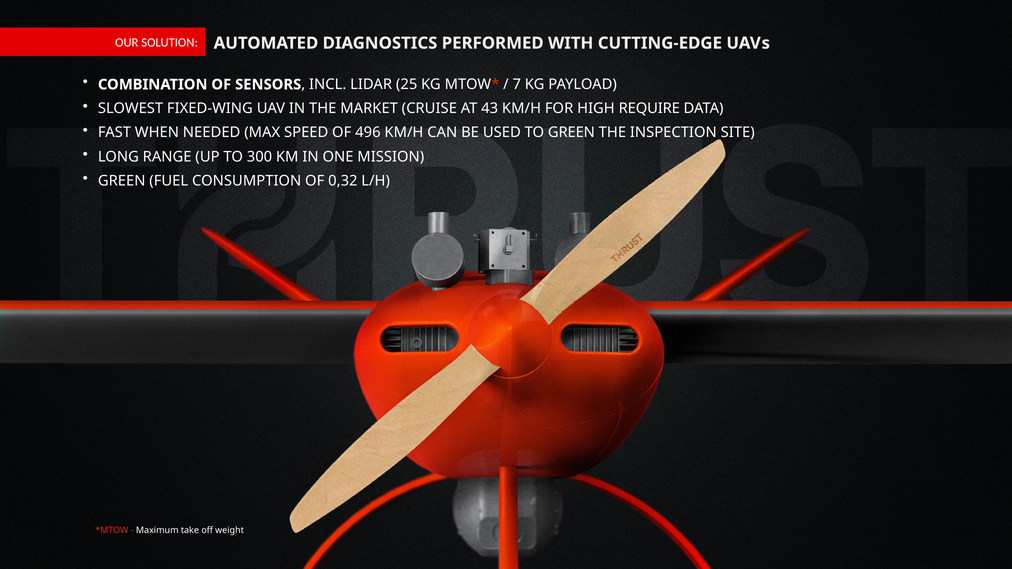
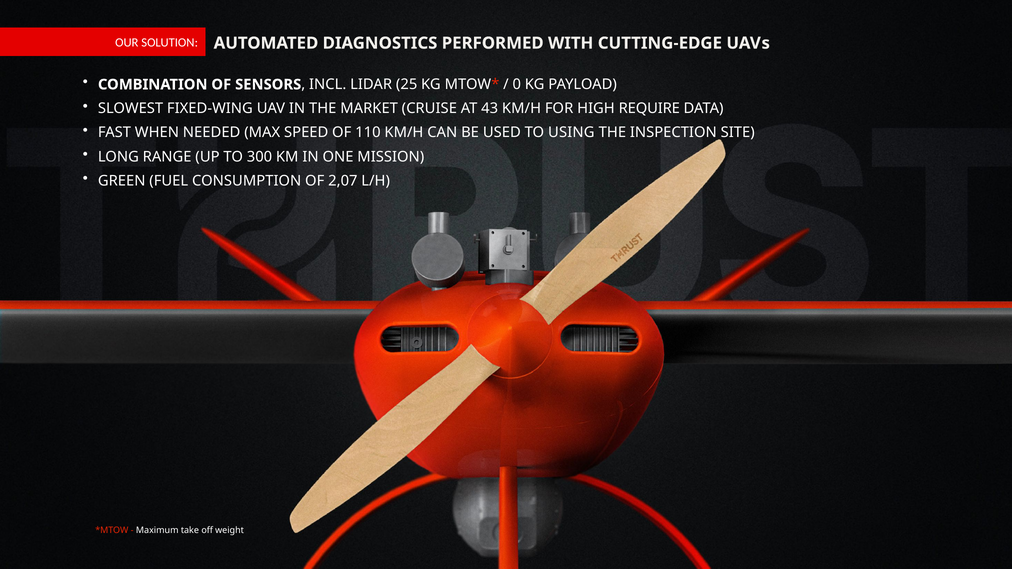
7: 7 -> 0 (517, 85)
496: 496 -> 110 (368, 133)
TO GREEN: GREEN -> USING (571, 133)
0,32: 0,32 -> 2,07 (343, 181)
